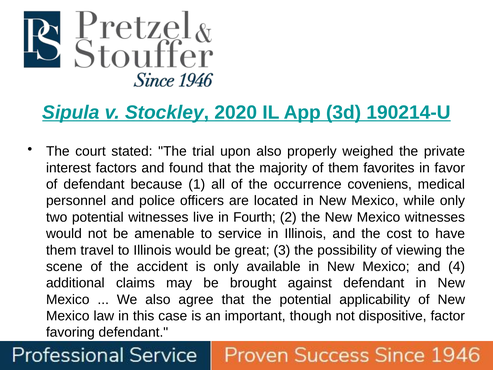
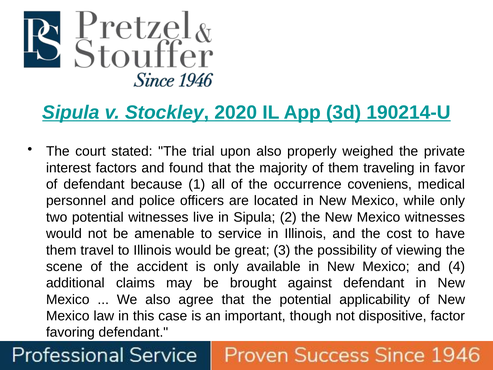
favorites: favorites -> traveling (389, 168)
in Fourth: Fourth -> Sipula (254, 217)
